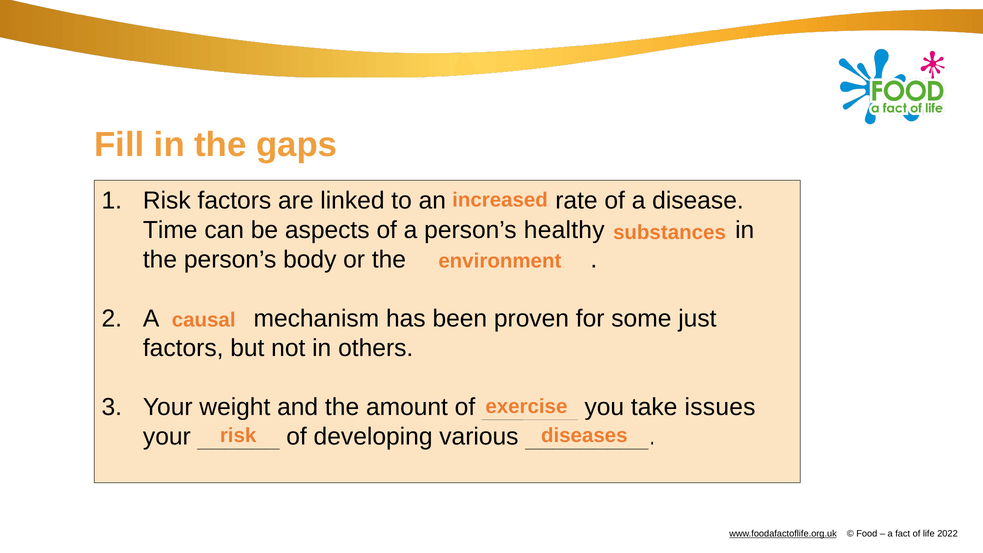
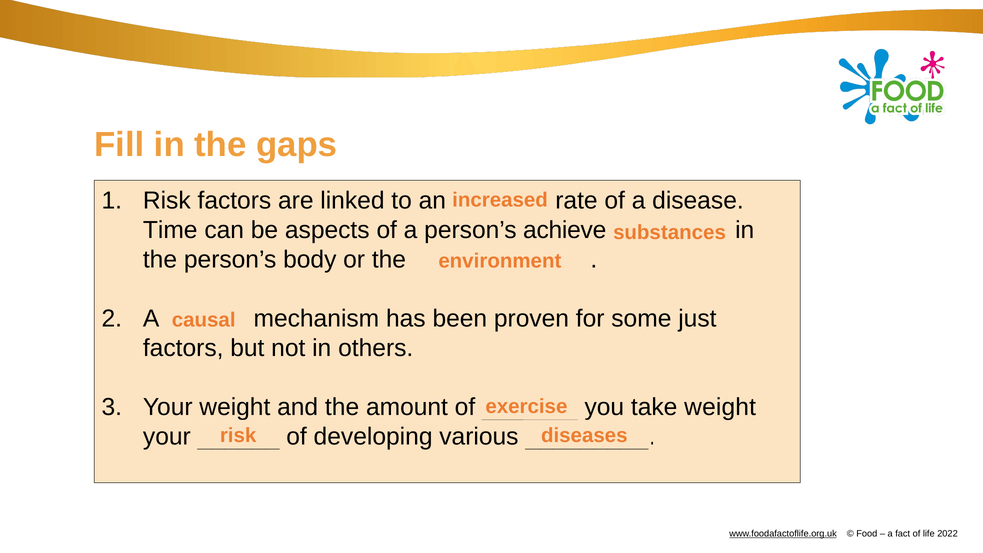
healthy: healthy -> achieve (568, 230)
take issues: issues -> weight (720, 407)
